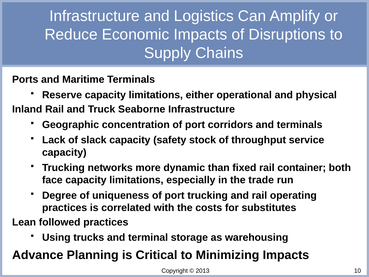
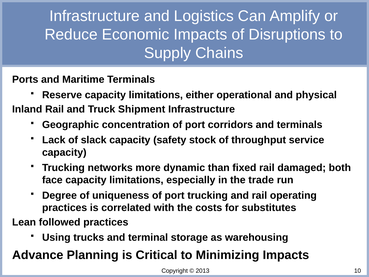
Seaborne: Seaborne -> Shipment (142, 109)
container: container -> damaged (302, 168)
